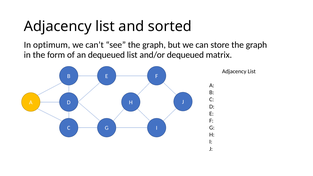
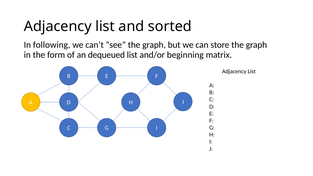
optimum: optimum -> following (52, 45)
and/or dequeued: dequeued -> beginning (185, 55)
